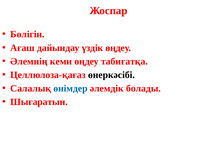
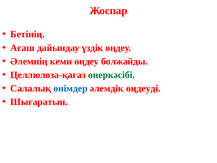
Бөлігін: Бөлігін -> Бетінің (27, 34)
табиғатқа: табиғатқа -> болжайды (124, 61)
өнеркәсібі colour: black -> green (111, 75)
болады: болады -> өңдеудi (143, 88)
